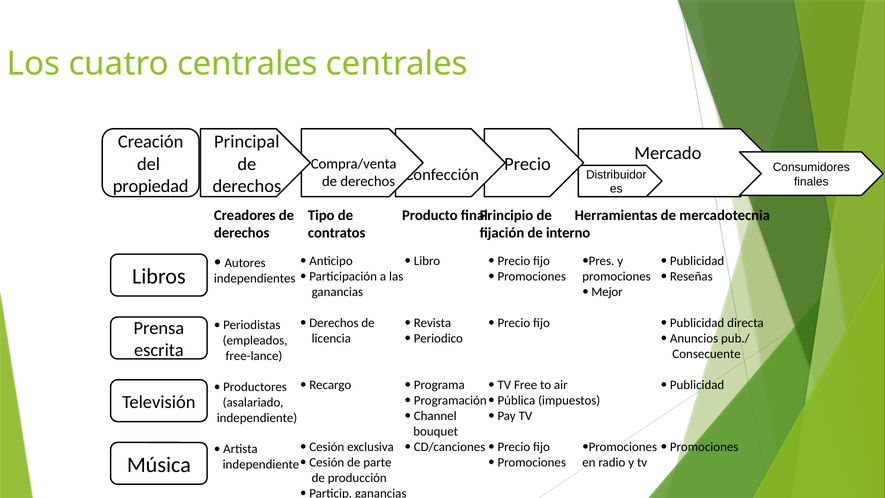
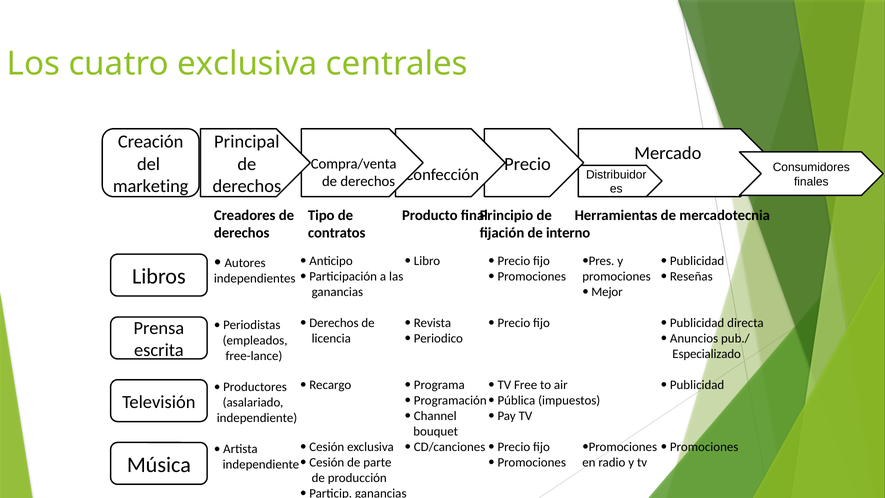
cuatro centrales: centrales -> exclusiva (247, 64)
propiedad: propiedad -> marketing (151, 186)
Consecuente: Consecuente -> Especializado (707, 354)
